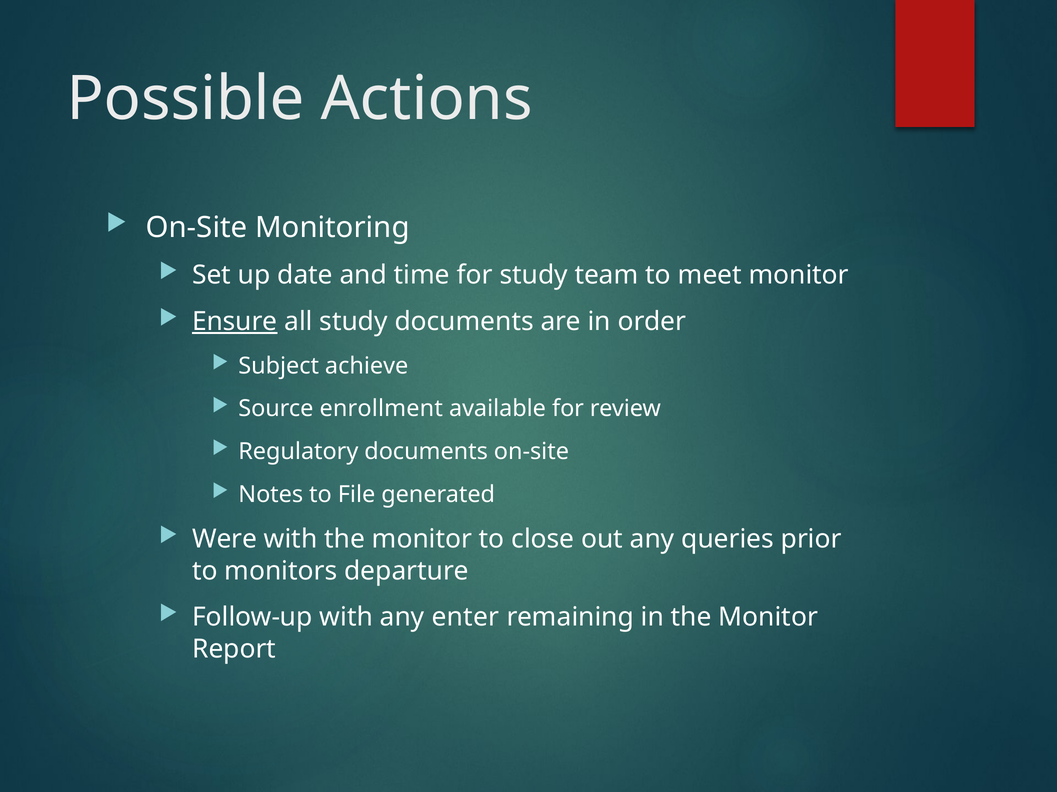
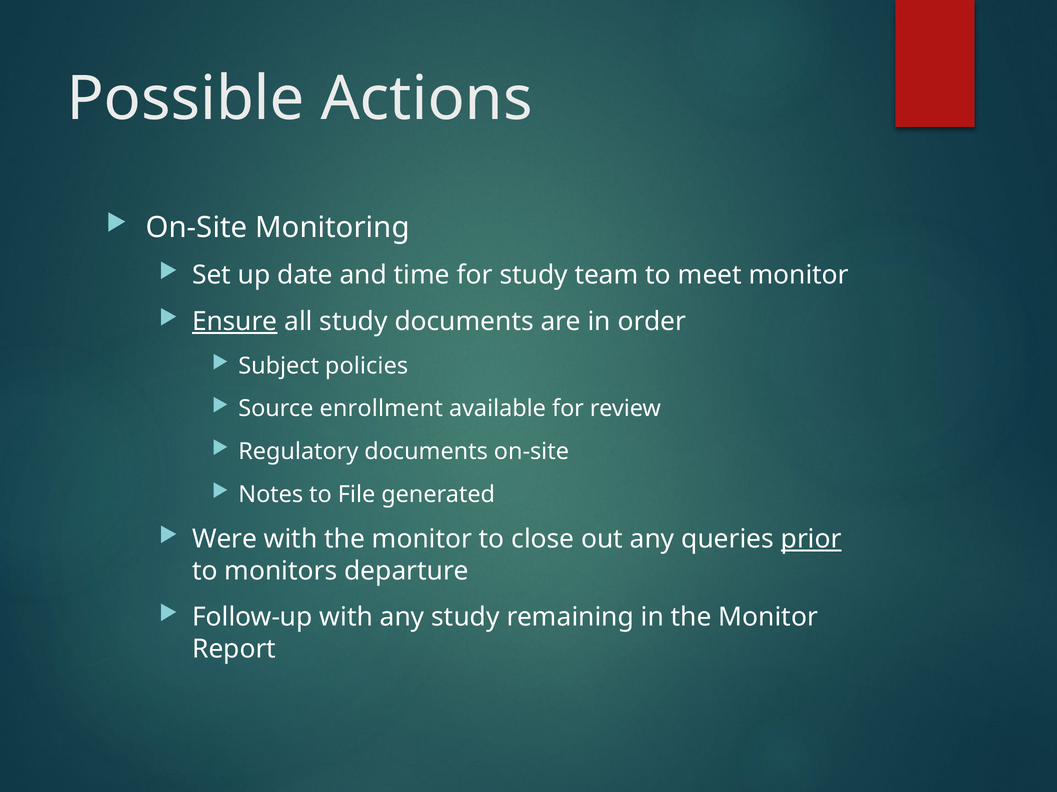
achieve: achieve -> policies (367, 366)
prior underline: none -> present (811, 540)
any enter: enter -> study (465, 618)
